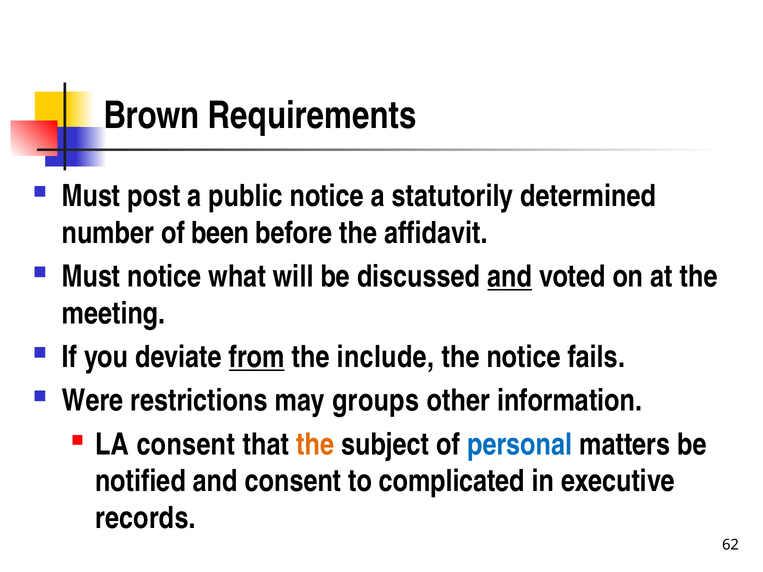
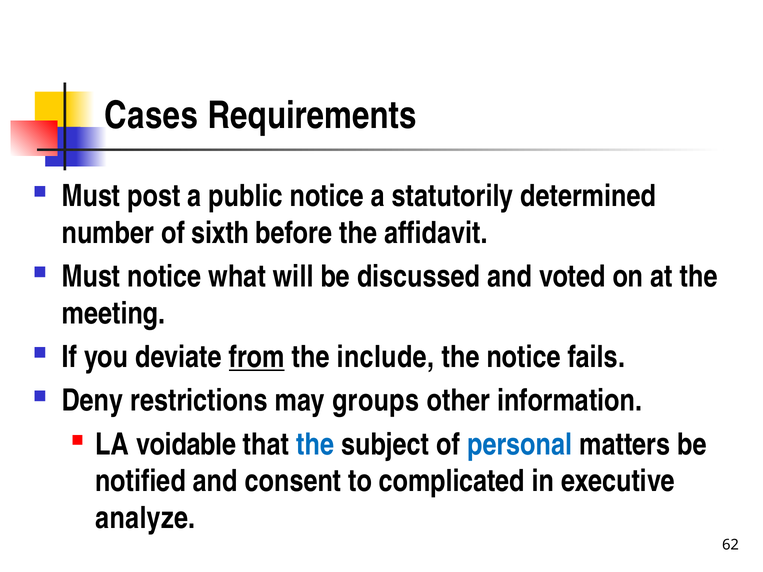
Brown: Brown -> Cases (151, 116)
been: been -> sixth (220, 233)
and underline: present -> none (510, 277)
Were: Were -> Deny (93, 401)
LA consent: consent -> voidable (186, 445)
the colour: orange -> blue (315, 445)
records: records -> analyze (145, 518)
